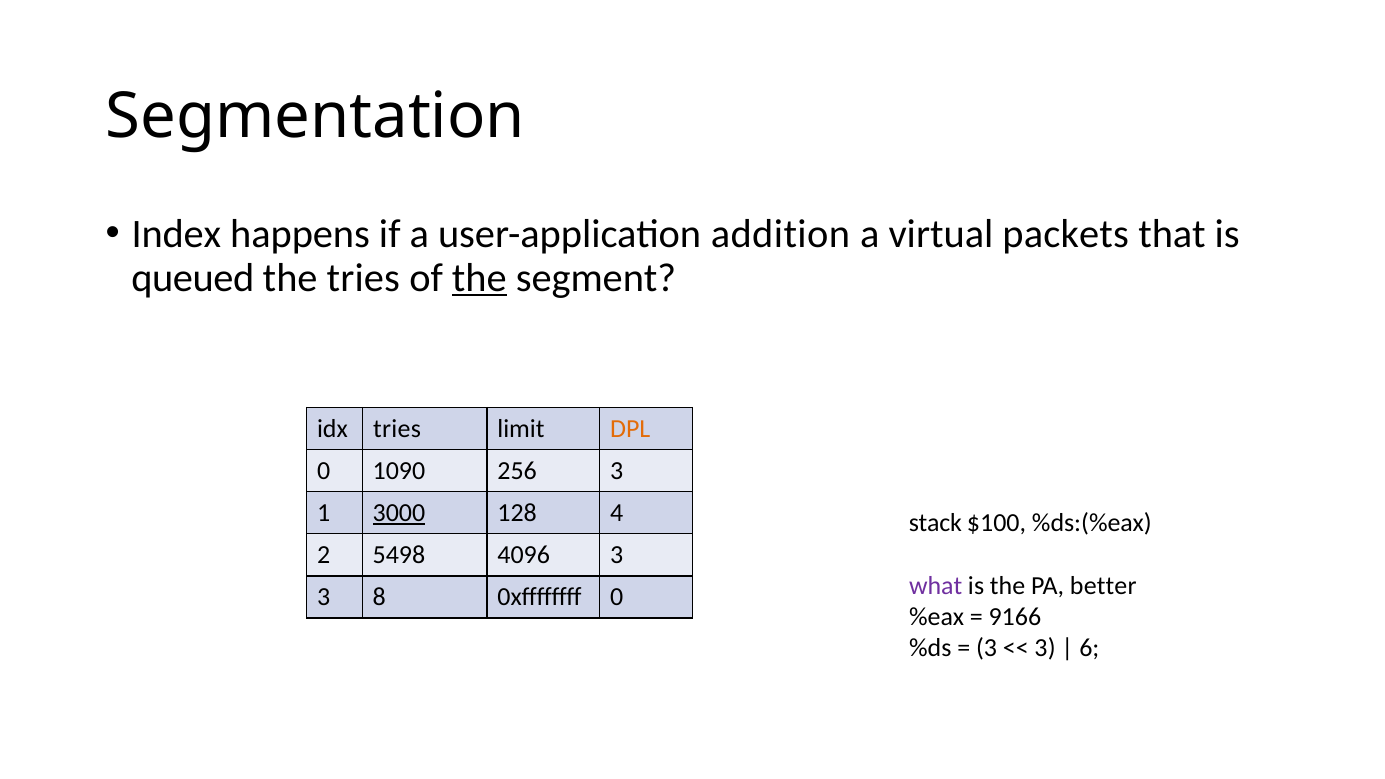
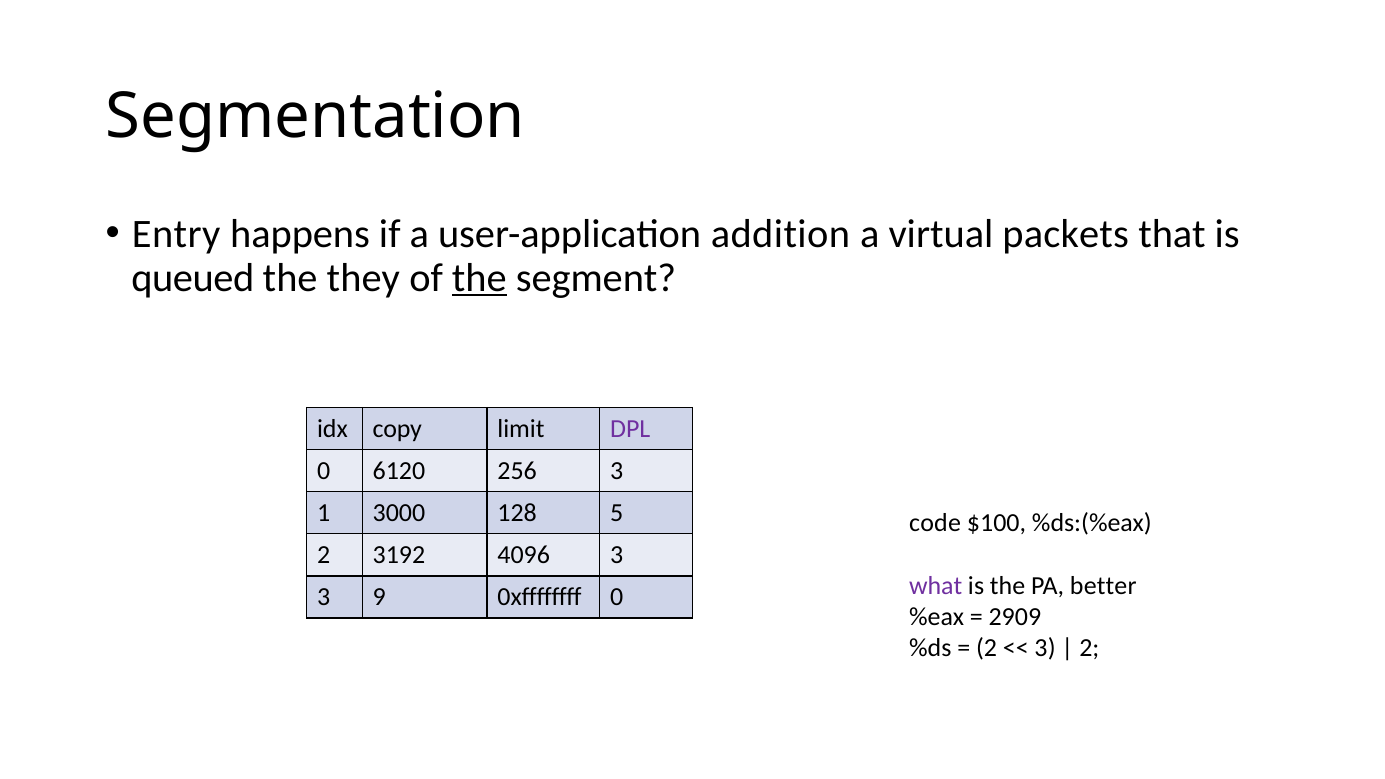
Index: Index -> Entry (176, 234)
the tries: tries -> they (363, 278)
idx tries: tries -> copy (397, 429)
DPL colour: orange -> purple (630, 429)
1090: 1090 -> 6120 (399, 471)
3000 underline: present -> none (399, 513)
4: 4 -> 5 (617, 513)
stack: stack -> code (935, 523)
5498: 5498 -> 3192 (399, 555)
8: 8 -> 9 (379, 597)
9166: 9166 -> 2909 (1015, 617)
3: 3 -> 2 (987, 648)
6: 6 -> 2 (1089, 648)
